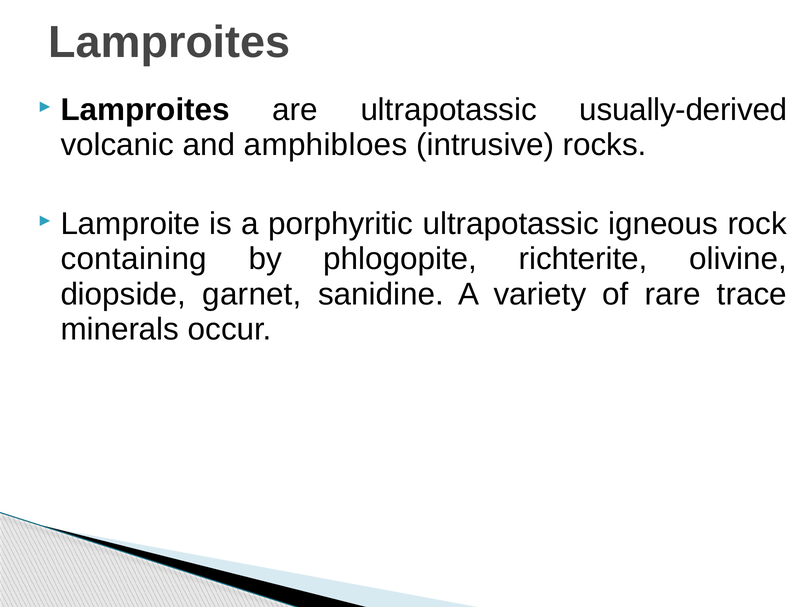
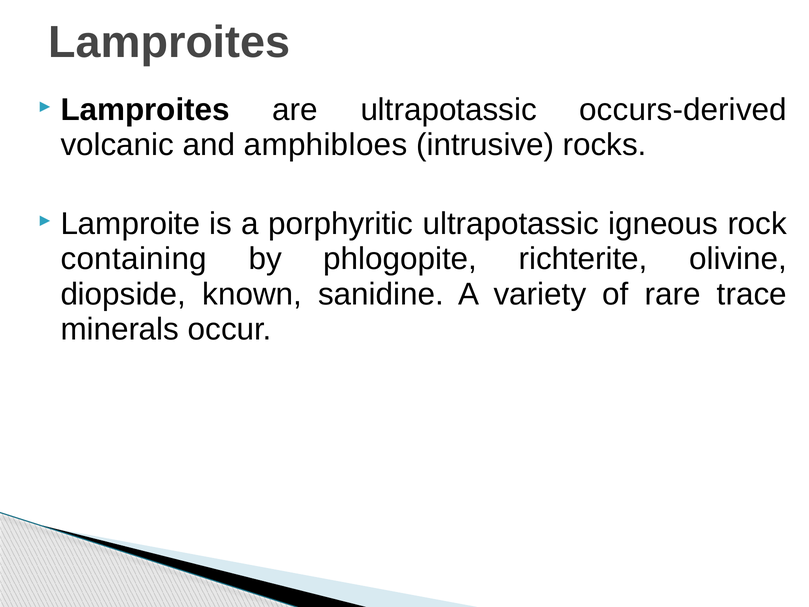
usually-derived: usually-derived -> occurs-derived (683, 110)
garnet: garnet -> known (252, 294)
